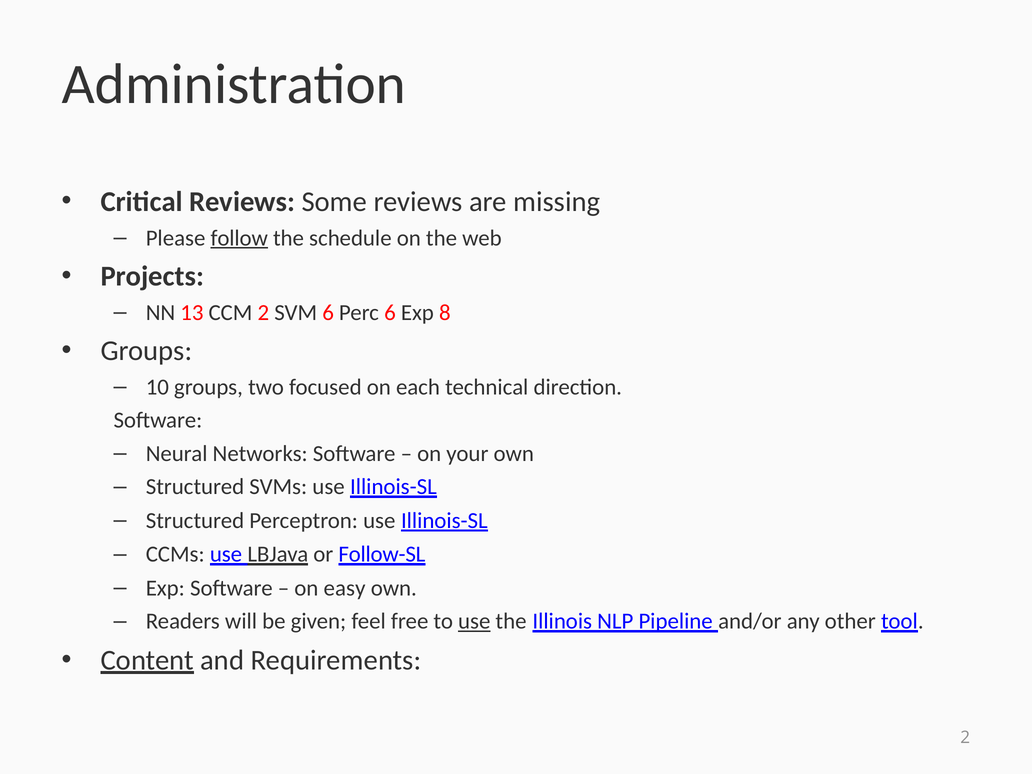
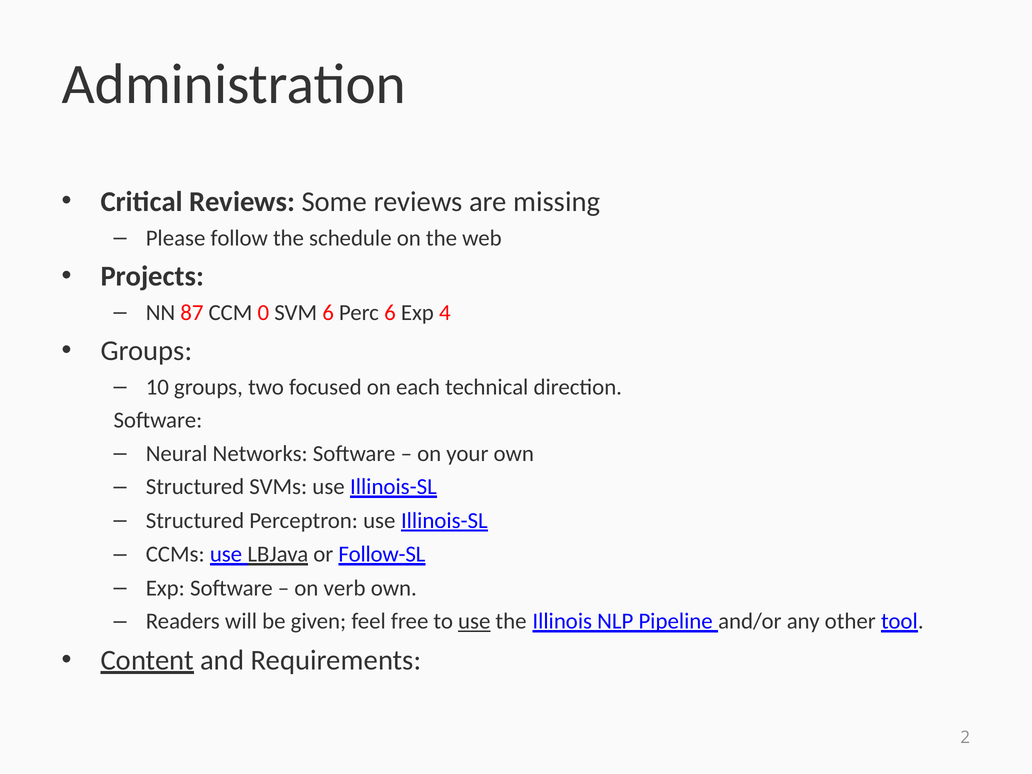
follow underline: present -> none (239, 238)
13: 13 -> 87 (192, 313)
CCM 2: 2 -> 0 (263, 313)
8: 8 -> 4 (445, 313)
easy: easy -> verb (345, 588)
